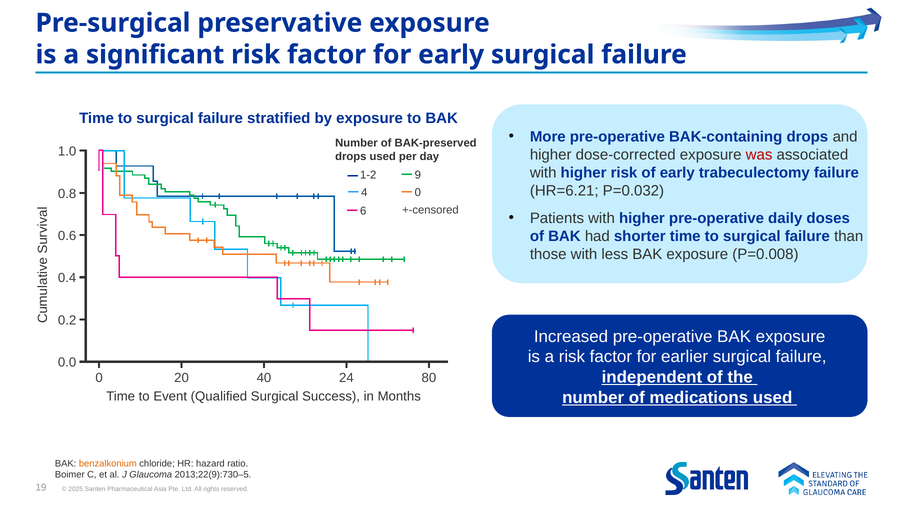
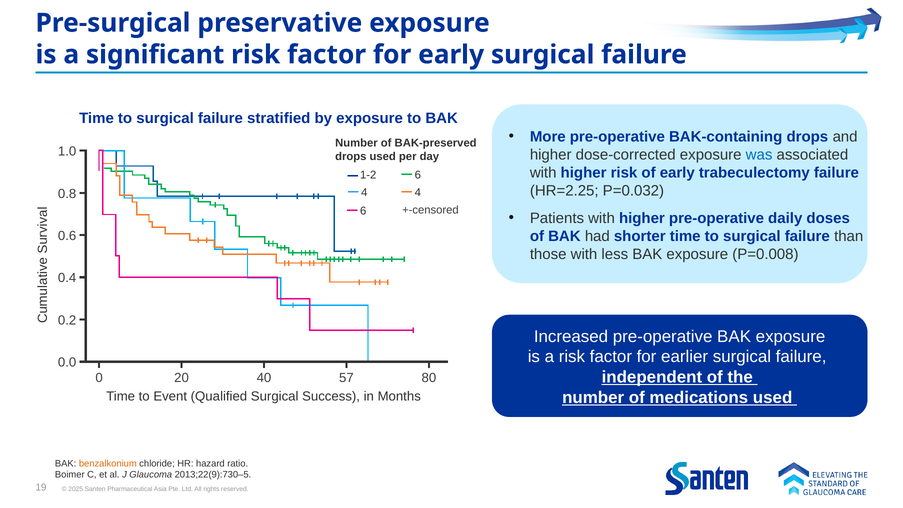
was colour: red -> blue (759, 155)
1-2 9: 9 -> 6 (418, 175)
HR=6.21: HR=6.21 -> HR=2.25 (564, 191)
4 0: 0 -> 4 (418, 193)
24: 24 -> 57 (346, 378)
